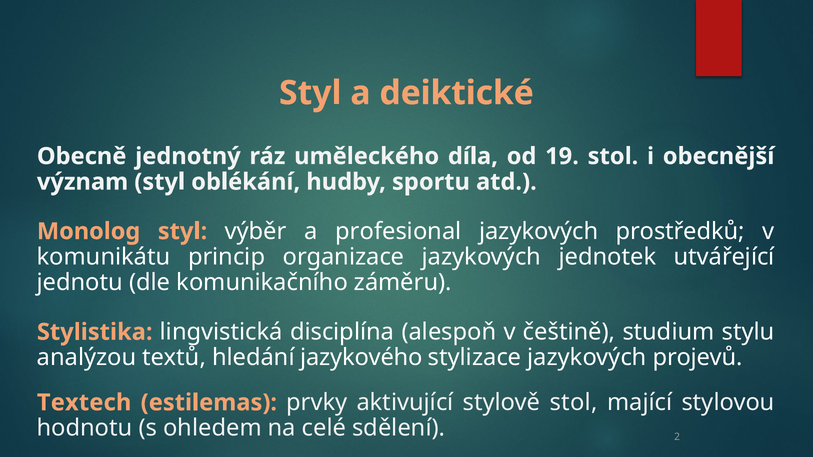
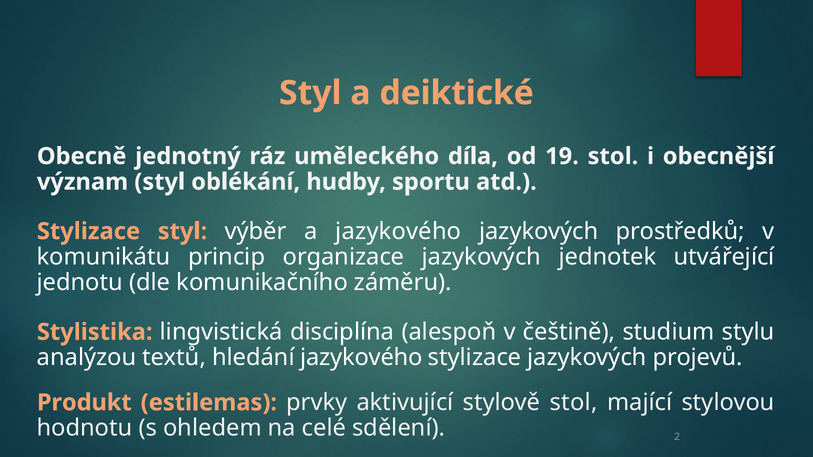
Monolog: Monolog -> Stylizace (89, 232)
a profesional: profesional -> jazykového (398, 232)
Textech: Textech -> Produkt (84, 403)
